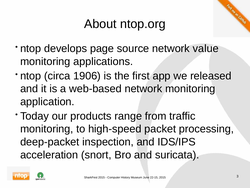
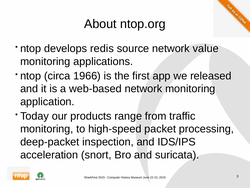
page: page -> redis (102, 48)
1906: 1906 -> 1966 (87, 76)
